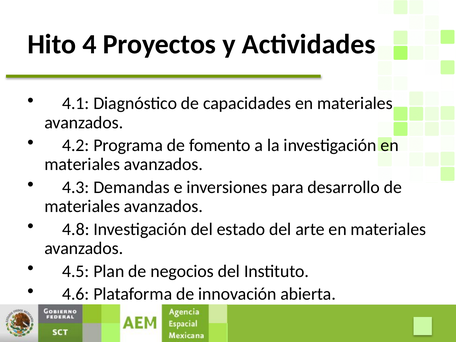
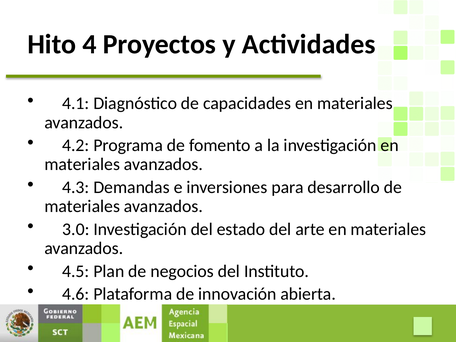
4.8: 4.8 -> 3.0 (76, 229)
